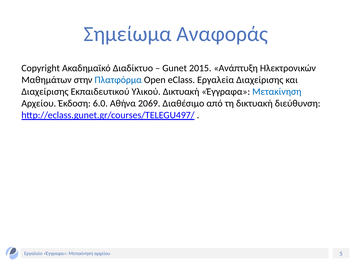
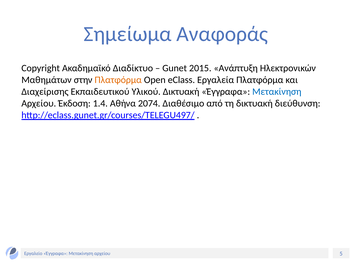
Πλατφόρμα colour: blue -> orange (118, 80)
Εργαλεία Διαχείρισης: Διαχείρισης -> Πλατφόρμα (260, 80)
6.0: 6.0 -> 1.4 (100, 104)
2069: 2069 -> 2074 (149, 104)
